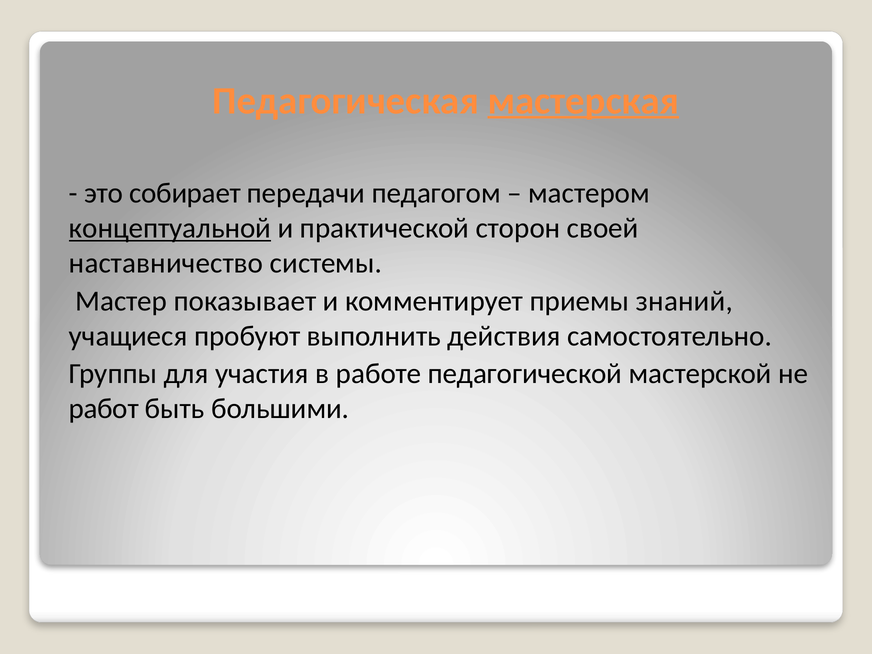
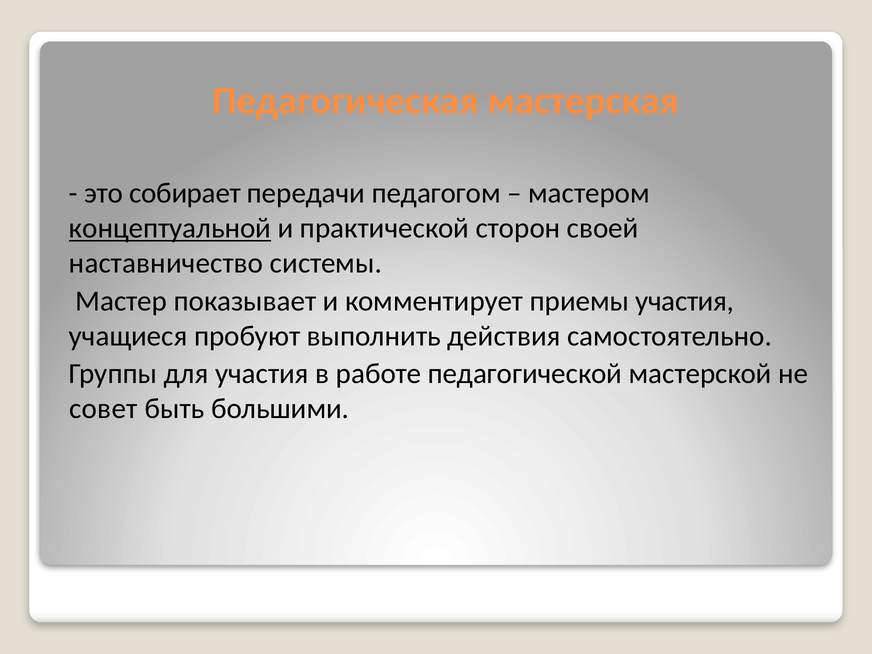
мастерская underline: present -> none (583, 101)
приемы знаний: знаний -> участия (685, 301)
работ: работ -> совет (103, 409)
